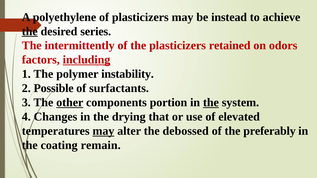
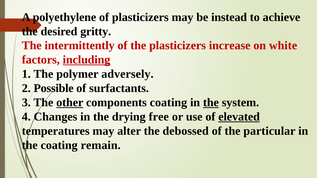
the underline: present -> none (30, 31)
series: series -> gritty (96, 31)
retained: retained -> increase (230, 46)
odors: odors -> white (283, 46)
instability: instability -> adversely (127, 74)
components portion: portion -> coating (168, 103)
that: that -> free (159, 117)
elevated underline: none -> present (239, 117)
may underline: present -> none (103, 131)
preferably: preferably -> particular (269, 131)
